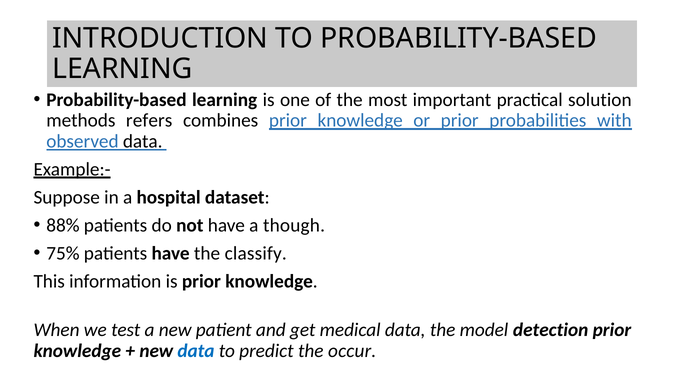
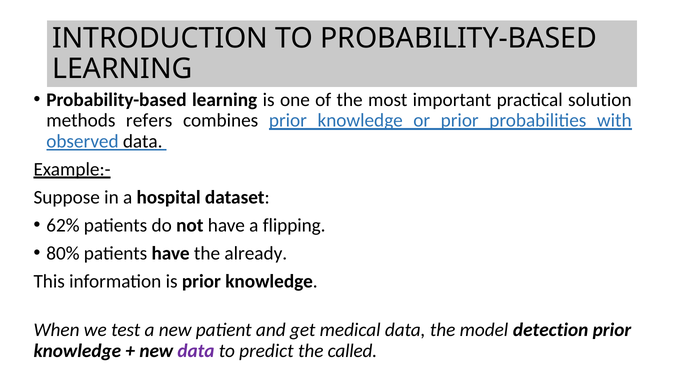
88%: 88% -> 62% (63, 225)
though: though -> flipping (294, 225)
75%: 75% -> 80% (63, 253)
classify: classify -> already (256, 253)
data colour: blue -> purple (196, 351)
occur: occur -> called (352, 351)
